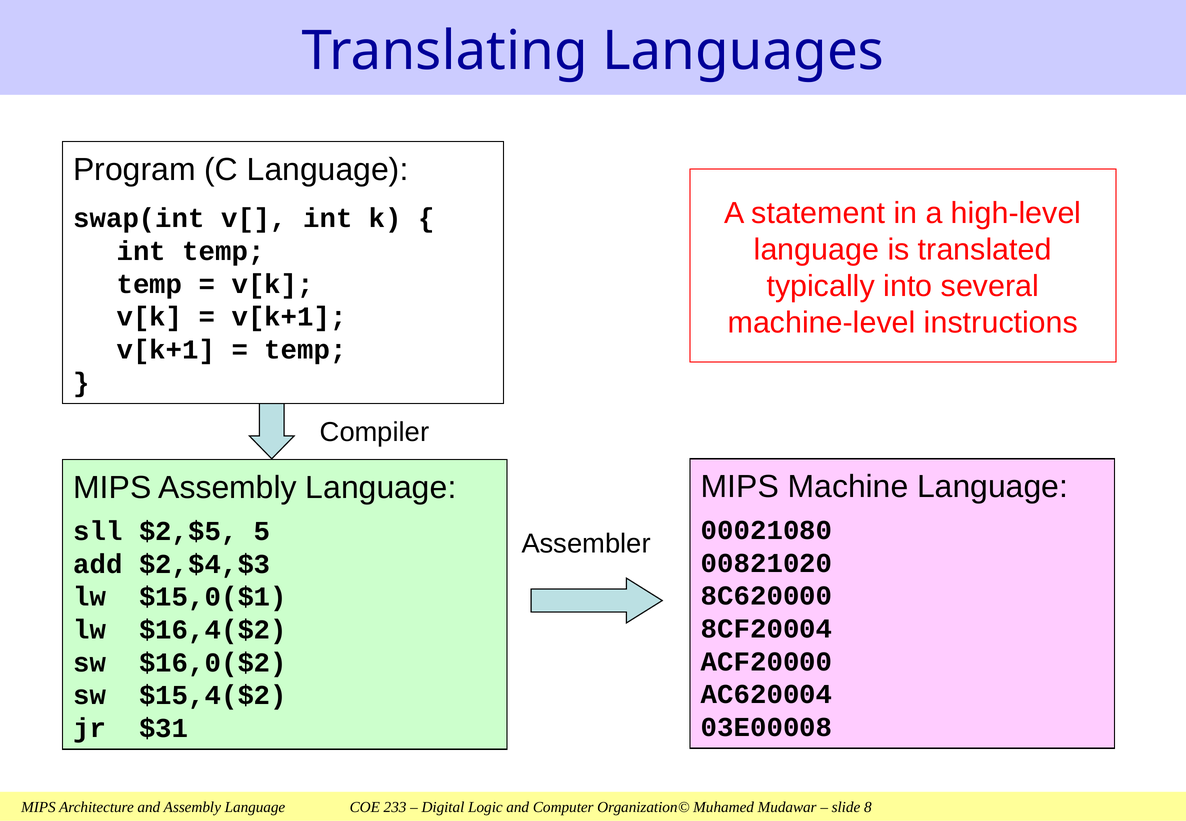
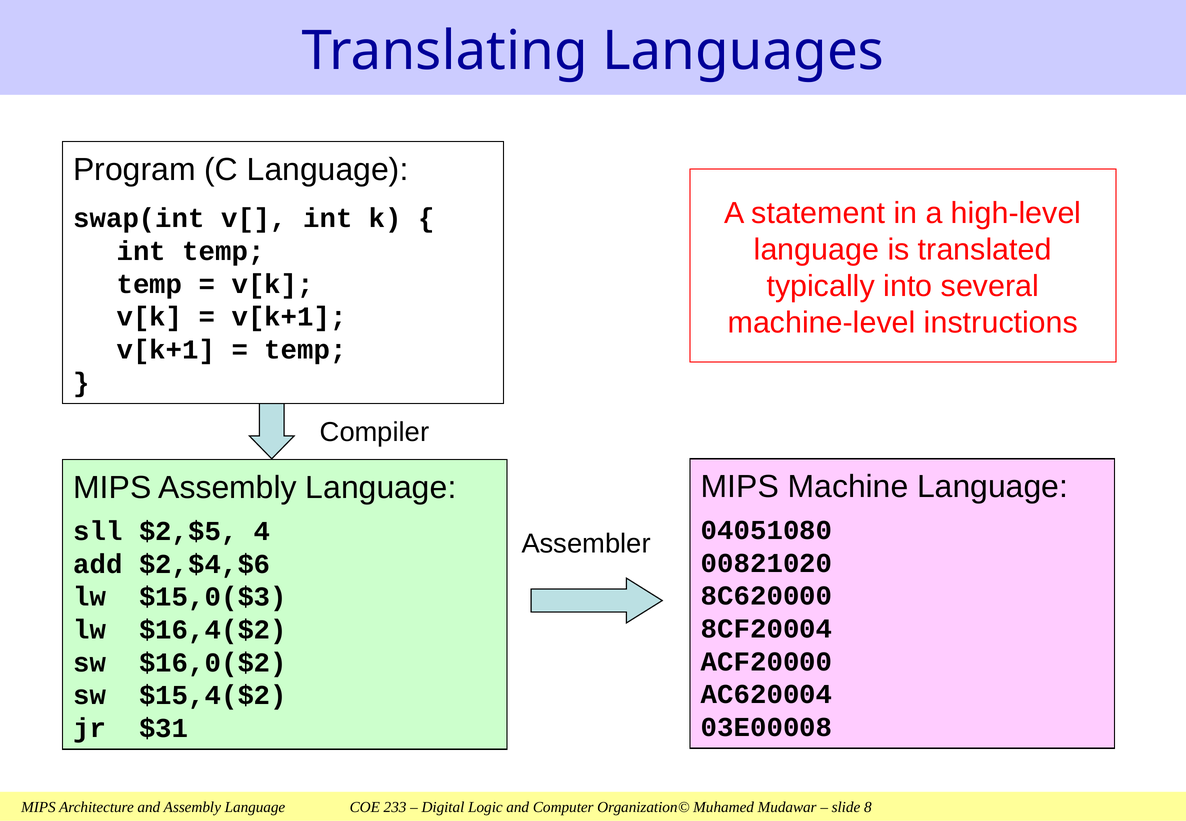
00021080: 00021080 -> 04051080 (767, 530)
5: 5 -> 4 (262, 531)
$2,$4,$3: $2,$4,$3 -> $2,$4,$6 (205, 564)
$15,0($1: $15,0($1 -> $15,0($3 (213, 597)
